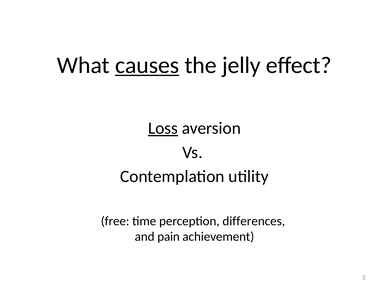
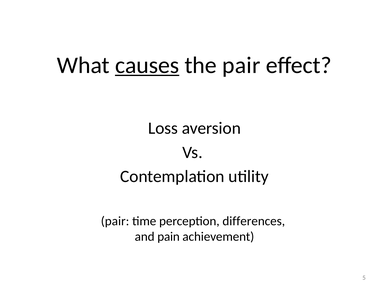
the jelly: jelly -> pair (241, 65)
Loss underline: present -> none (163, 129)
free: free -> pair (115, 222)
